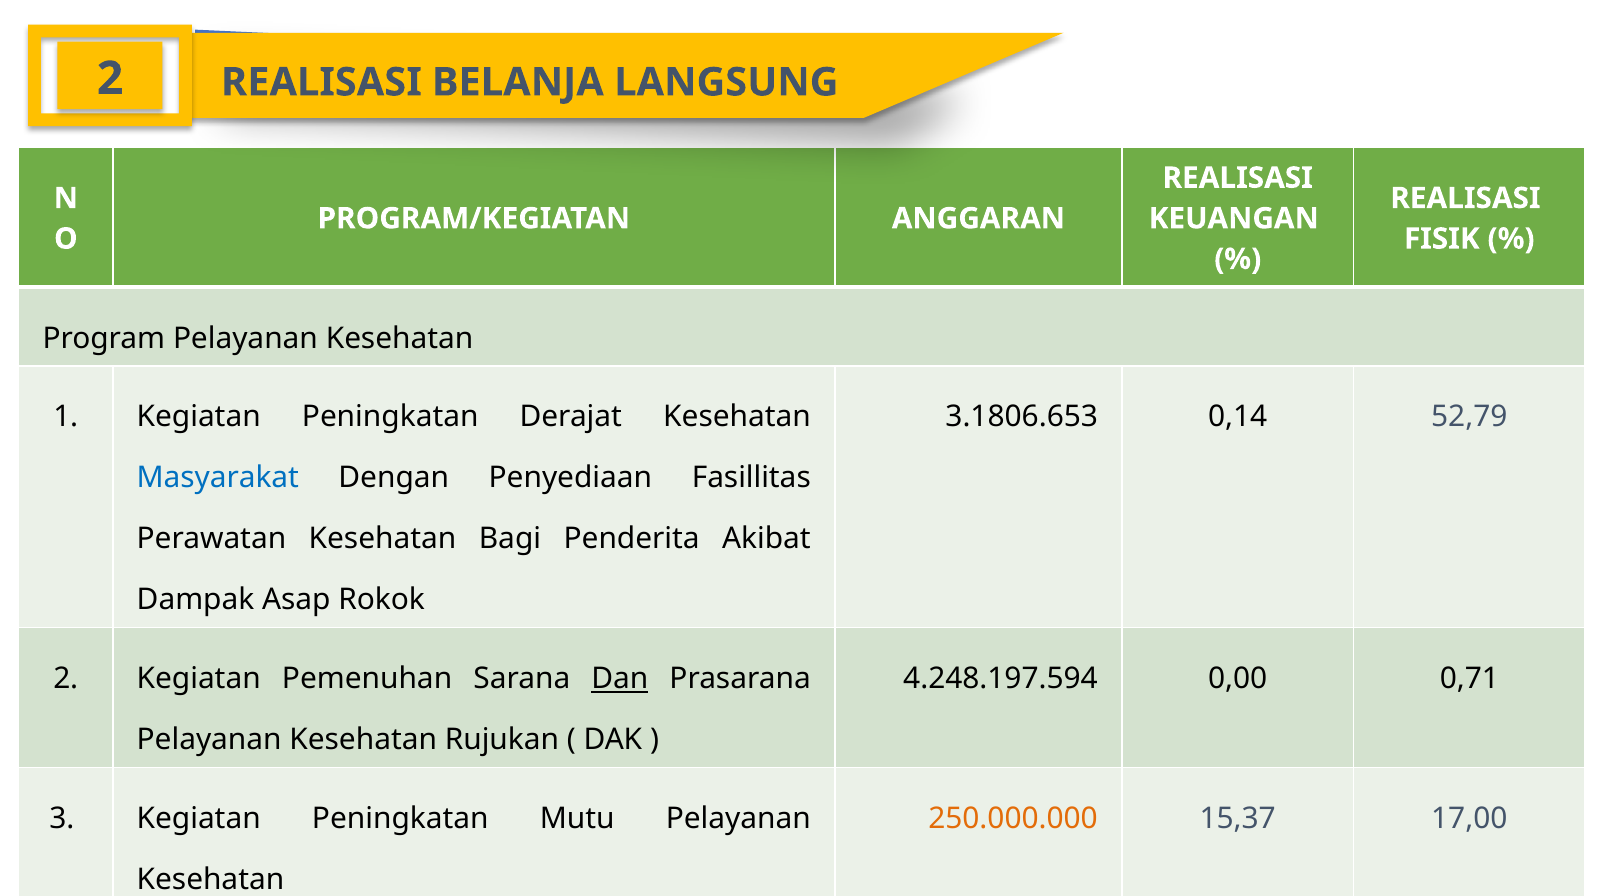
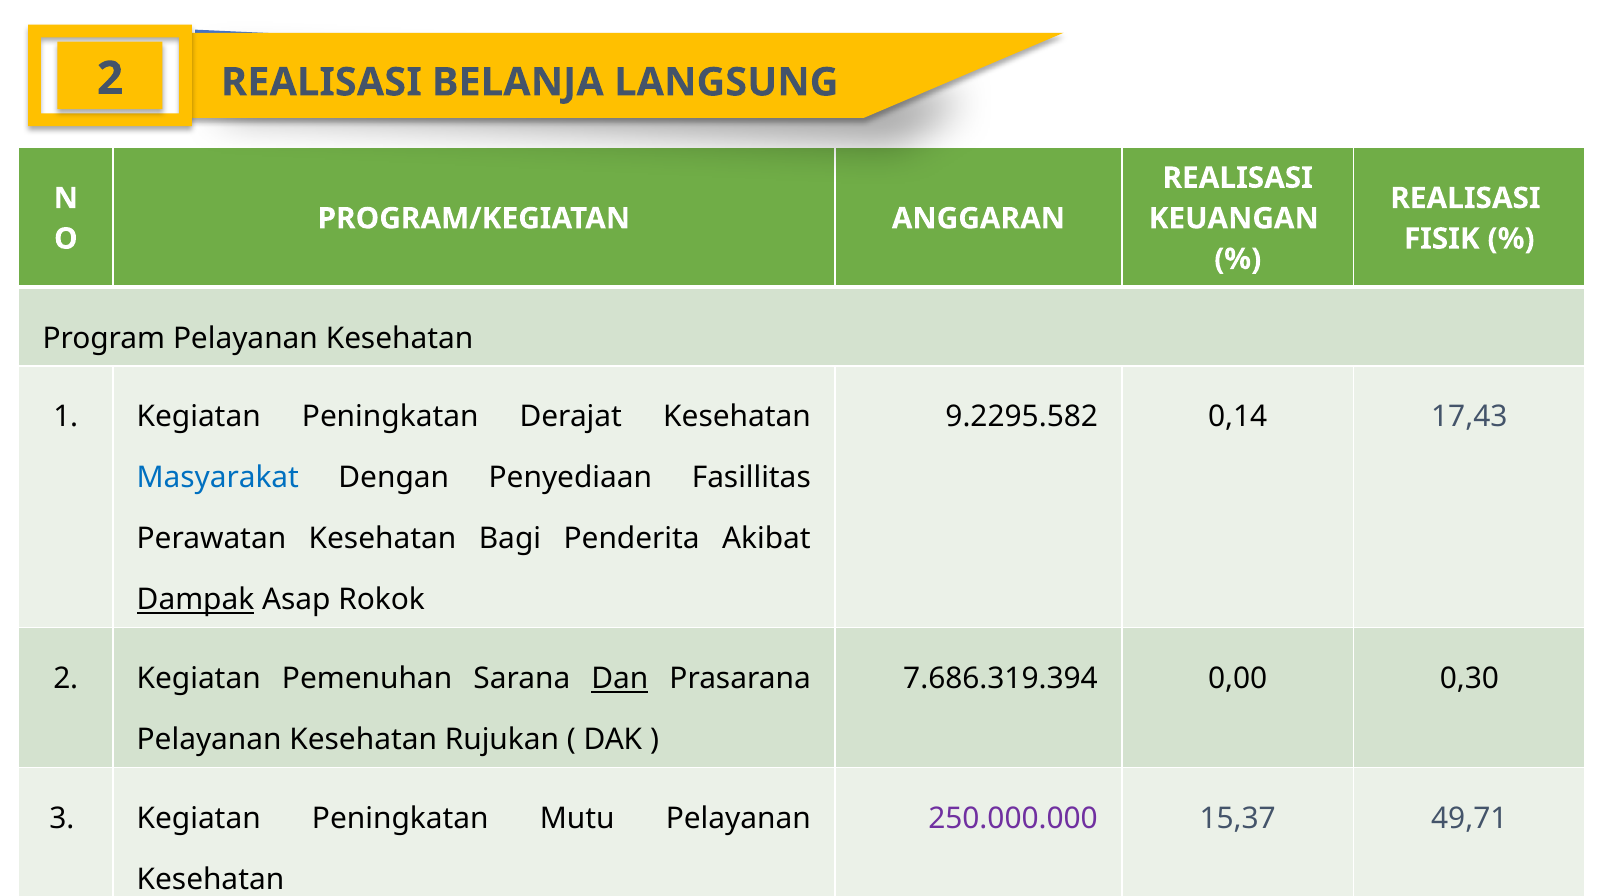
3.1806.653: 3.1806.653 -> 9.2295.582 (1022, 417)
52,79: 52,79 -> 17,43 (1469, 417)
Dampak underline: none -> present (195, 600)
4.248.197.594: 4.248.197.594 -> 7.686.319.394 (1001, 679)
0,71: 0,71 -> 0,30 (1469, 679)
250.000.000 colour: orange -> purple (1013, 819)
17,00: 17,00 -> 49,71 (1469, 819)
